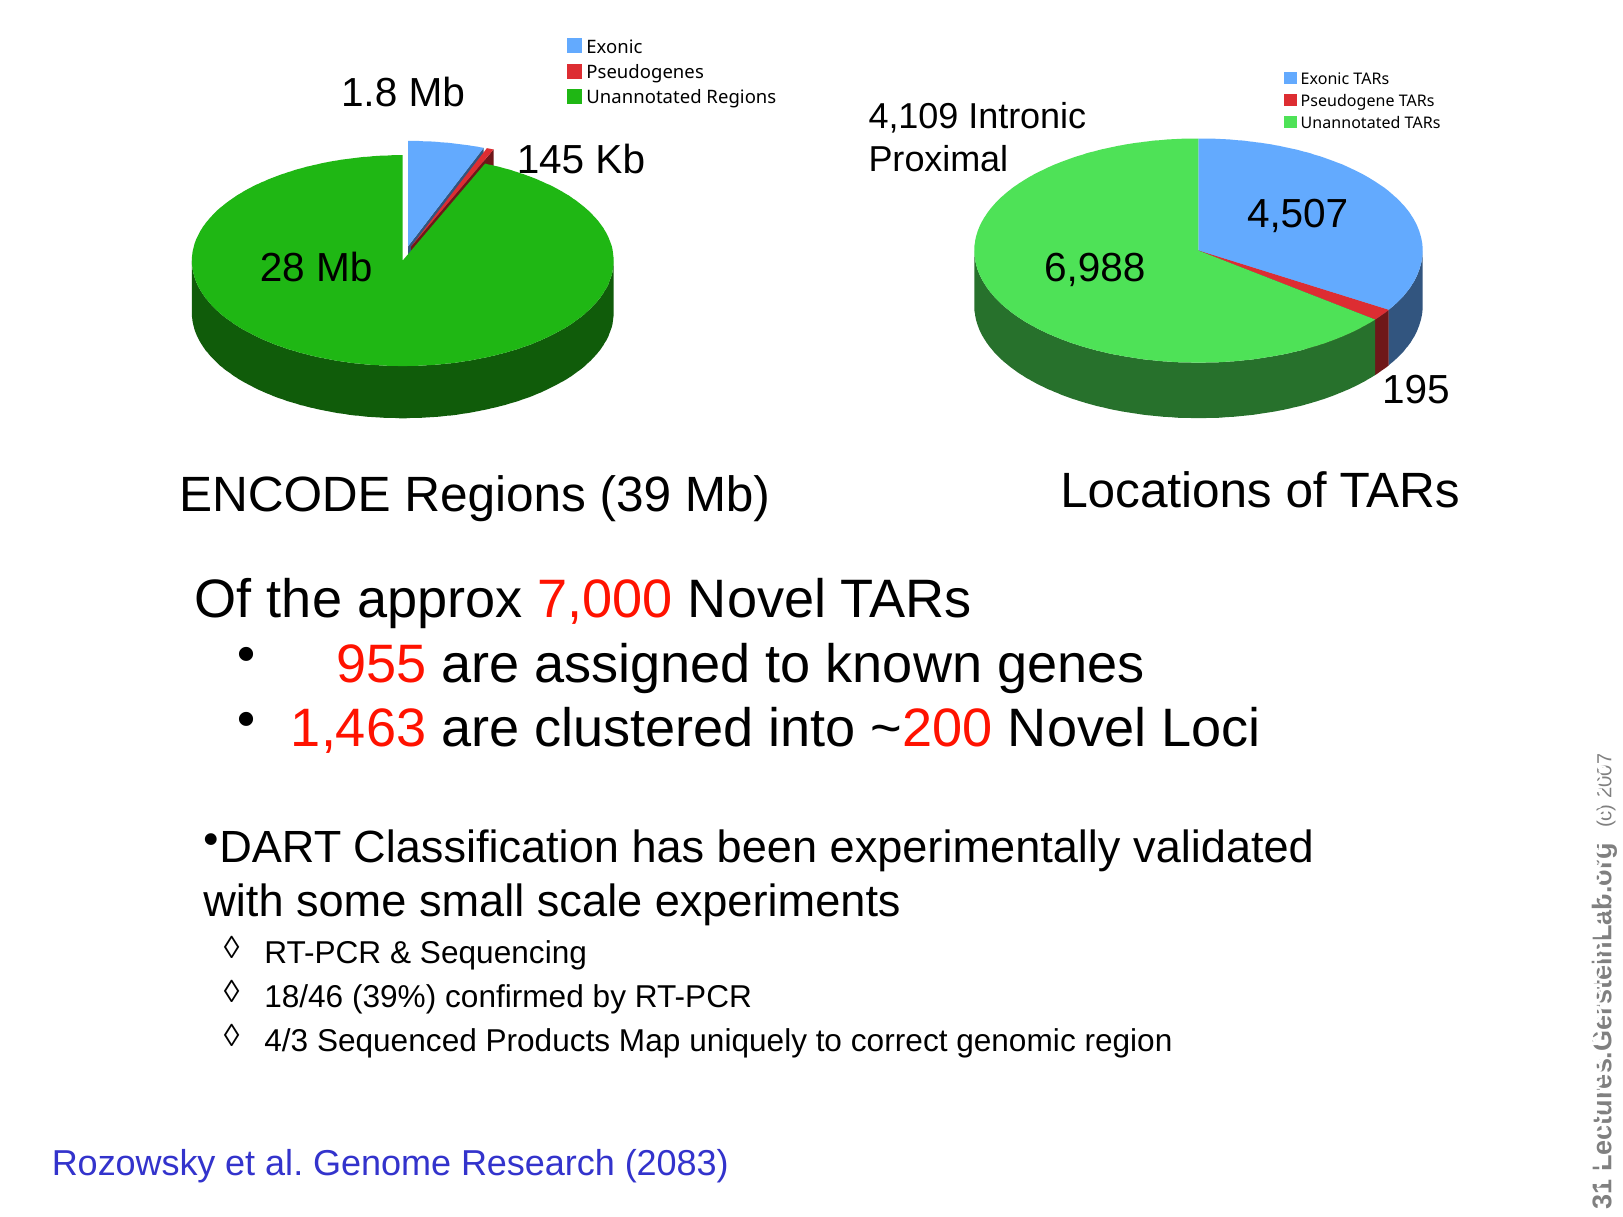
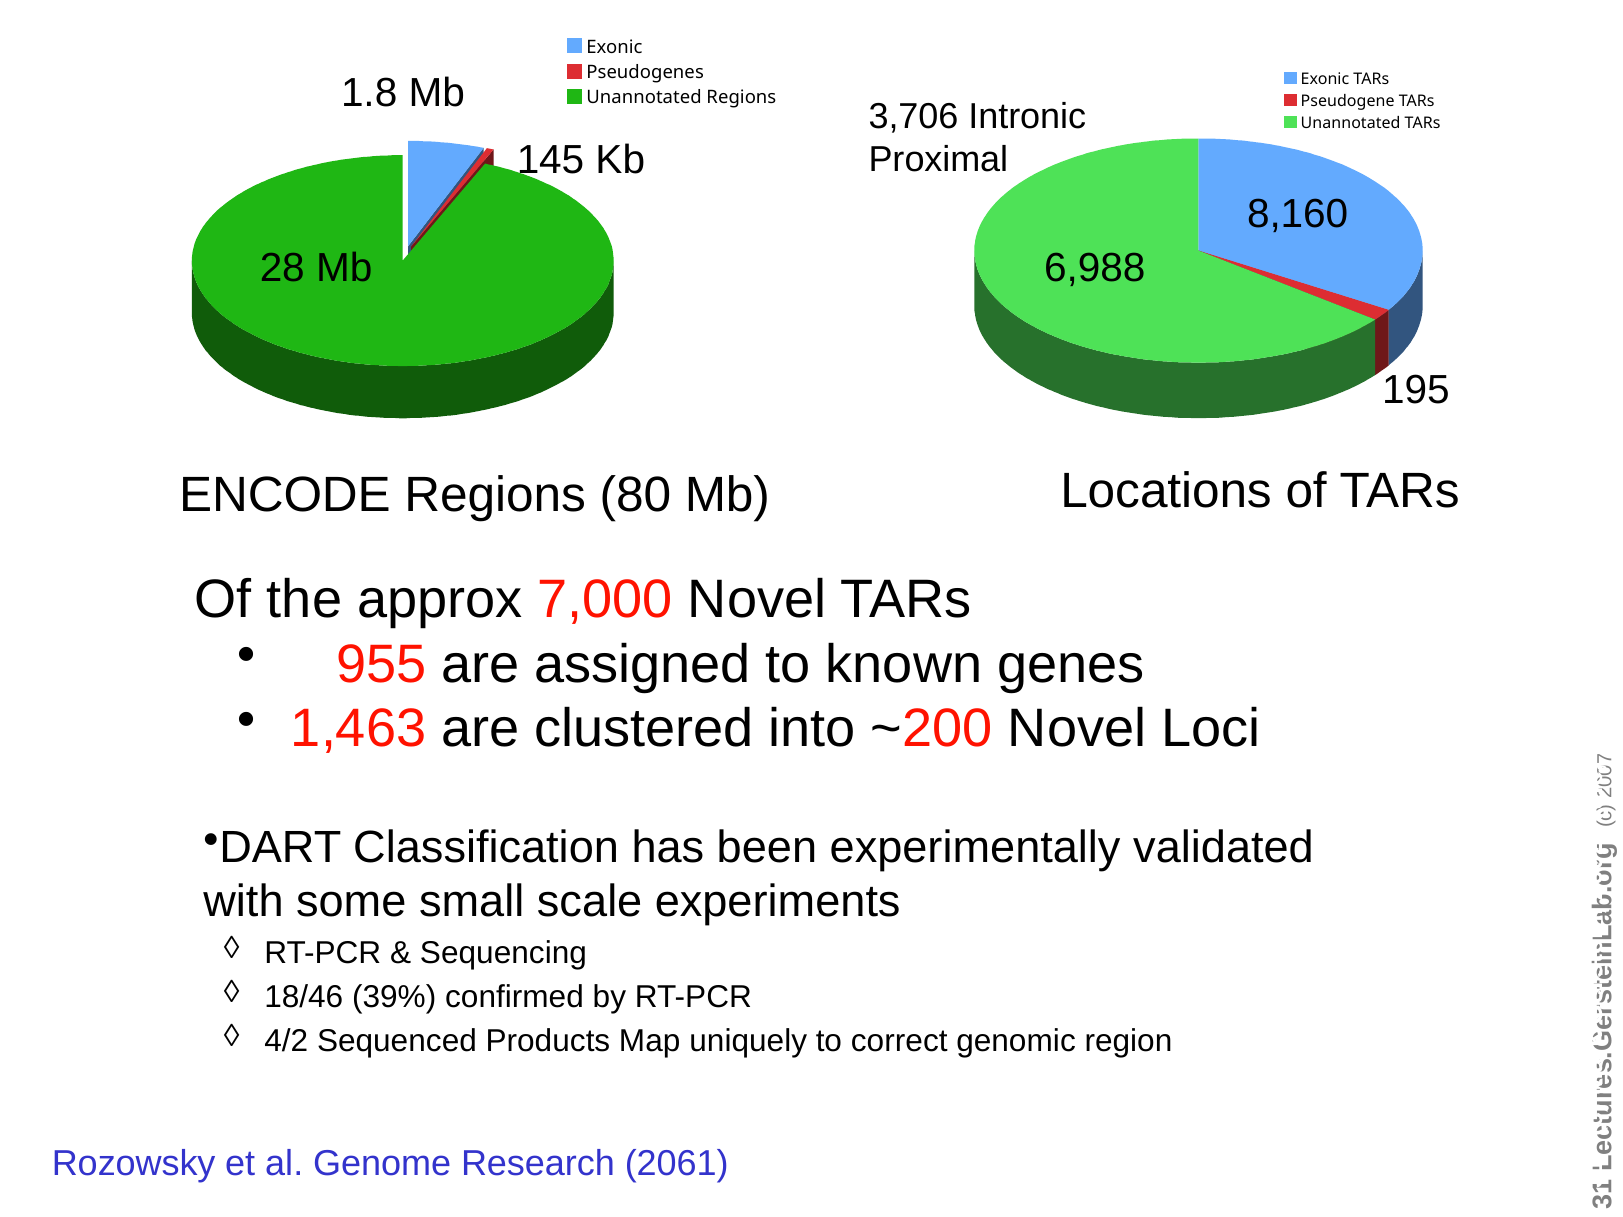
4,109: 4,109 -> 3,706 (914, 117)
4,507: 4,507 -> 8,160 (1298, 214)
39: 39 -> 80 (635, 495)
4/3: 4/3 -> 4/2 (286, 1042)
2083: 2083 -> 2061 (677, 1164)
